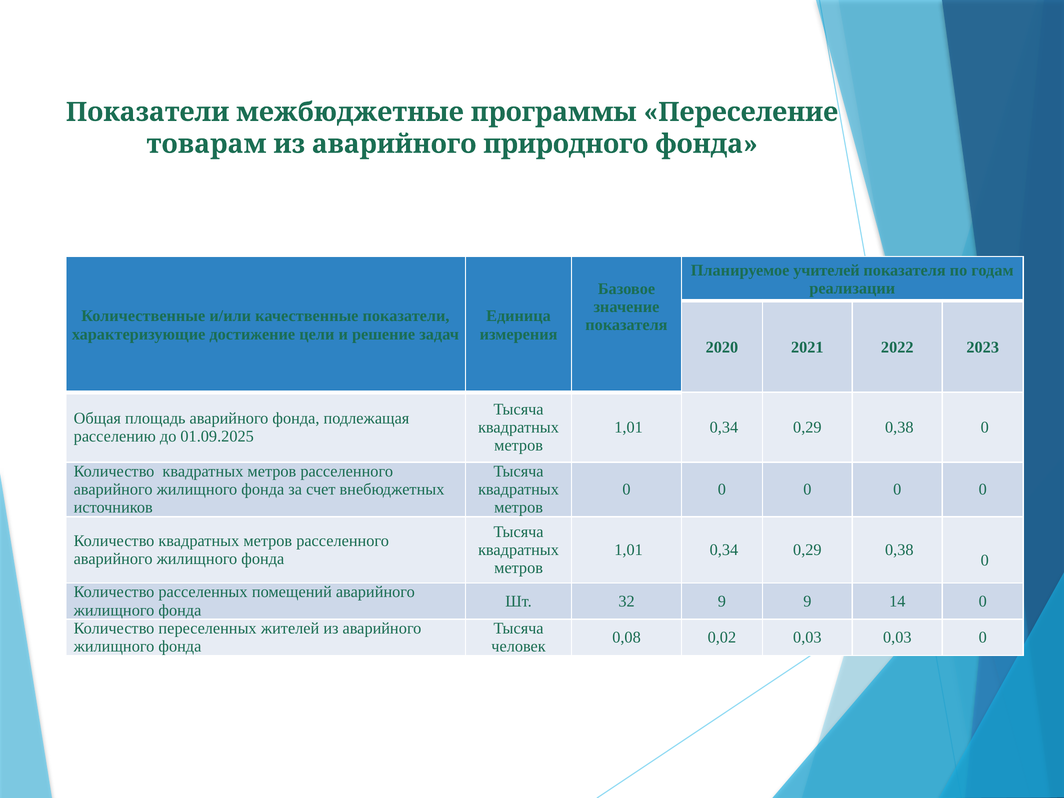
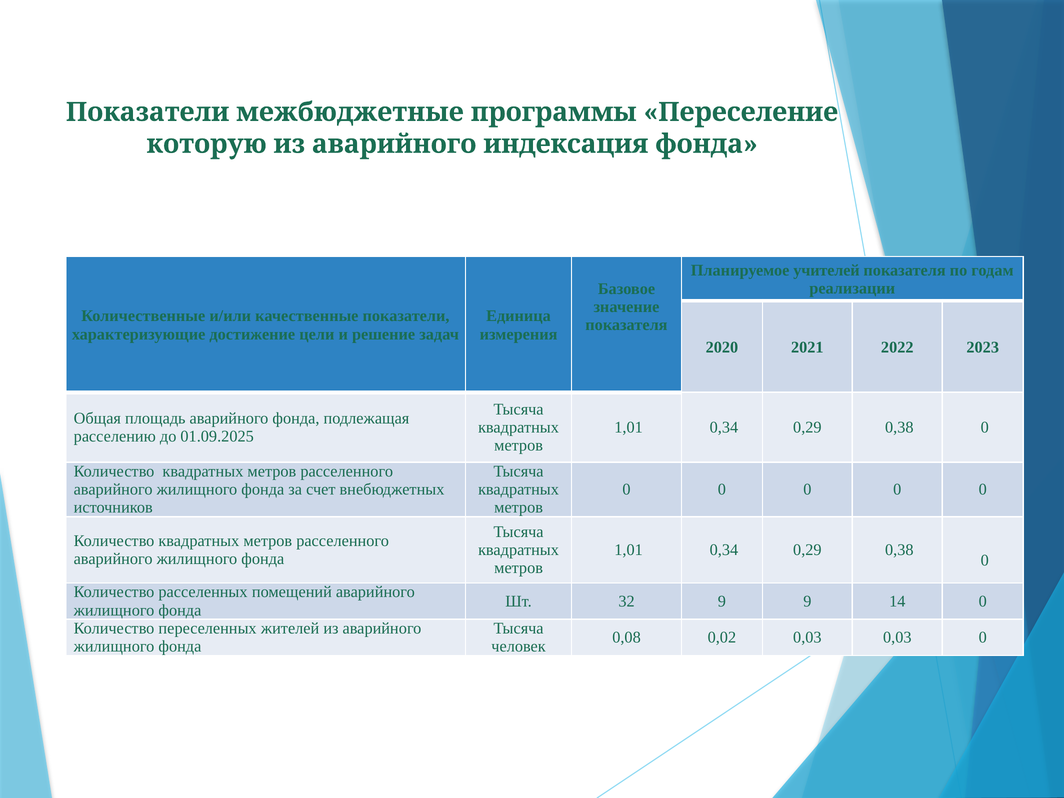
товарам: товарам -> которую (207, 144)
природного: природного -> индексация (566, 144)
